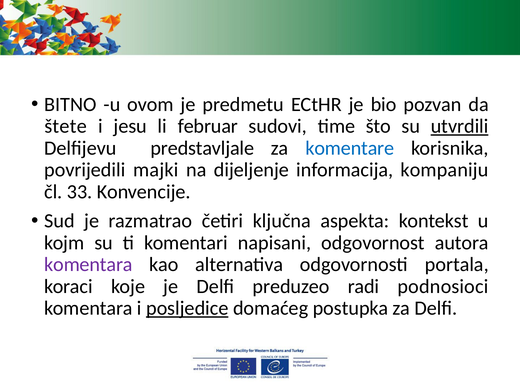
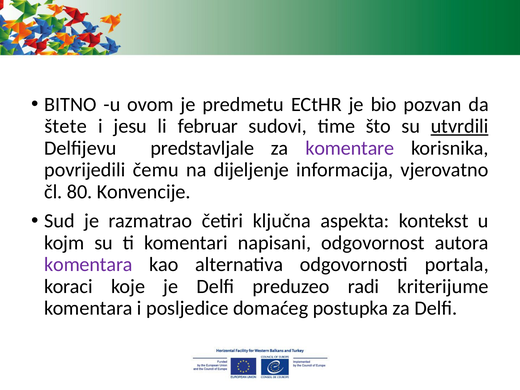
komentare colour: blue -> purple (350, 148)
majki: majki -> čemu (156, 170)
kompaniju: kompaniju -> vjerovatno (445, 170)
33: 33 -> 80 (80, 192)
podnosioci: podnosioci -> kriterijume (443, 286)
posljedice underline: present -> none (187, 308)
